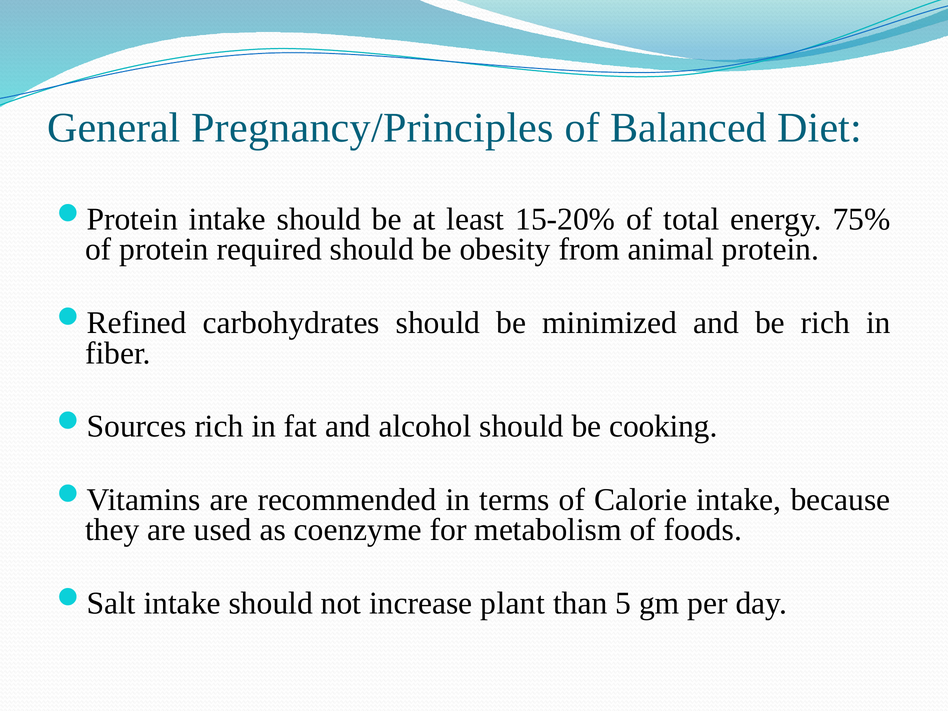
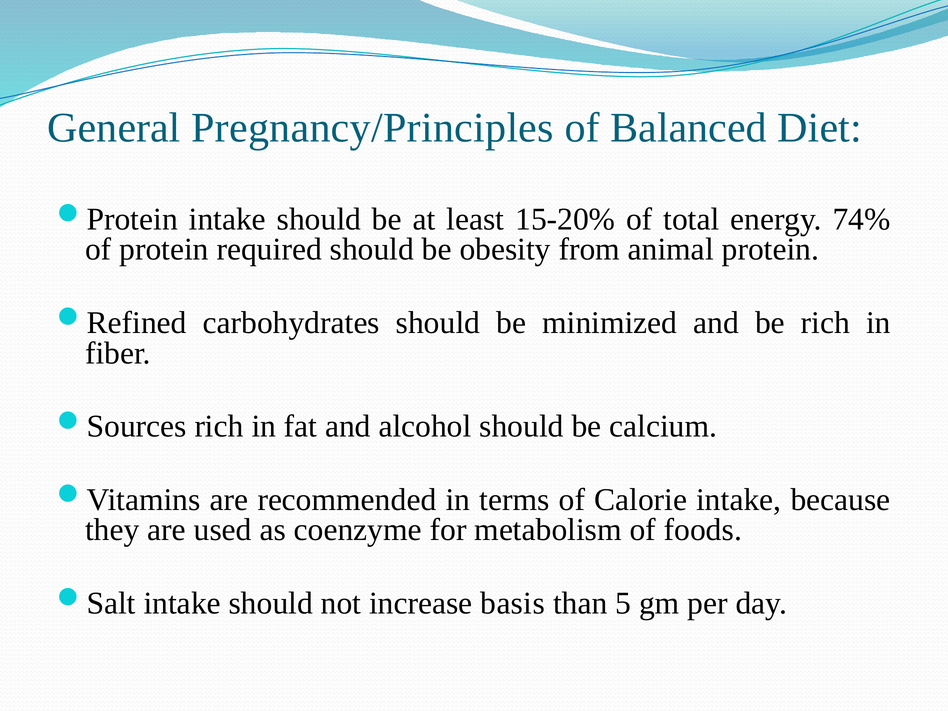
75%: 75% -> 74% (862, 219)
cooking: cooking -> calcium (663, 426)
plant: plant -> basis (513, 603)
